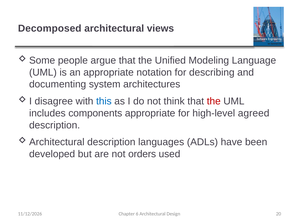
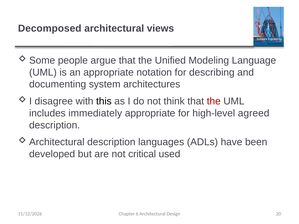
this colour: blue -> black (104, 101)
components: components -> immediately (95, 113)
orders: orders -> critical (142, 154)
